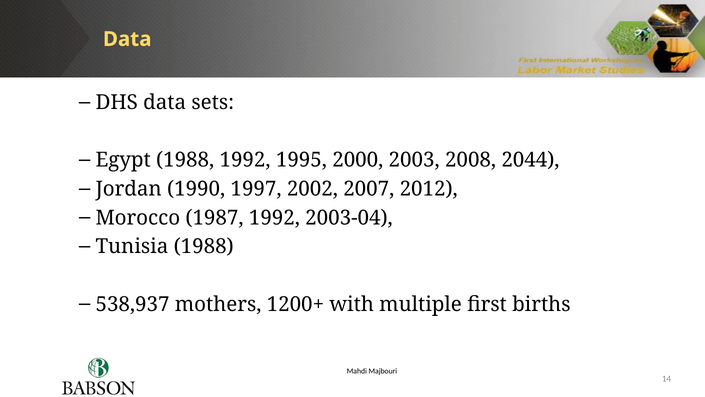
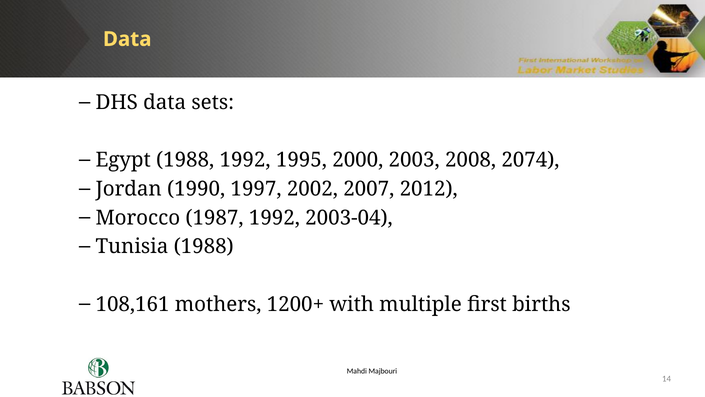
2044: 2044 -> 2074 (530, 160)
538,937: 538,937 -> 108,161 (133, 304)
